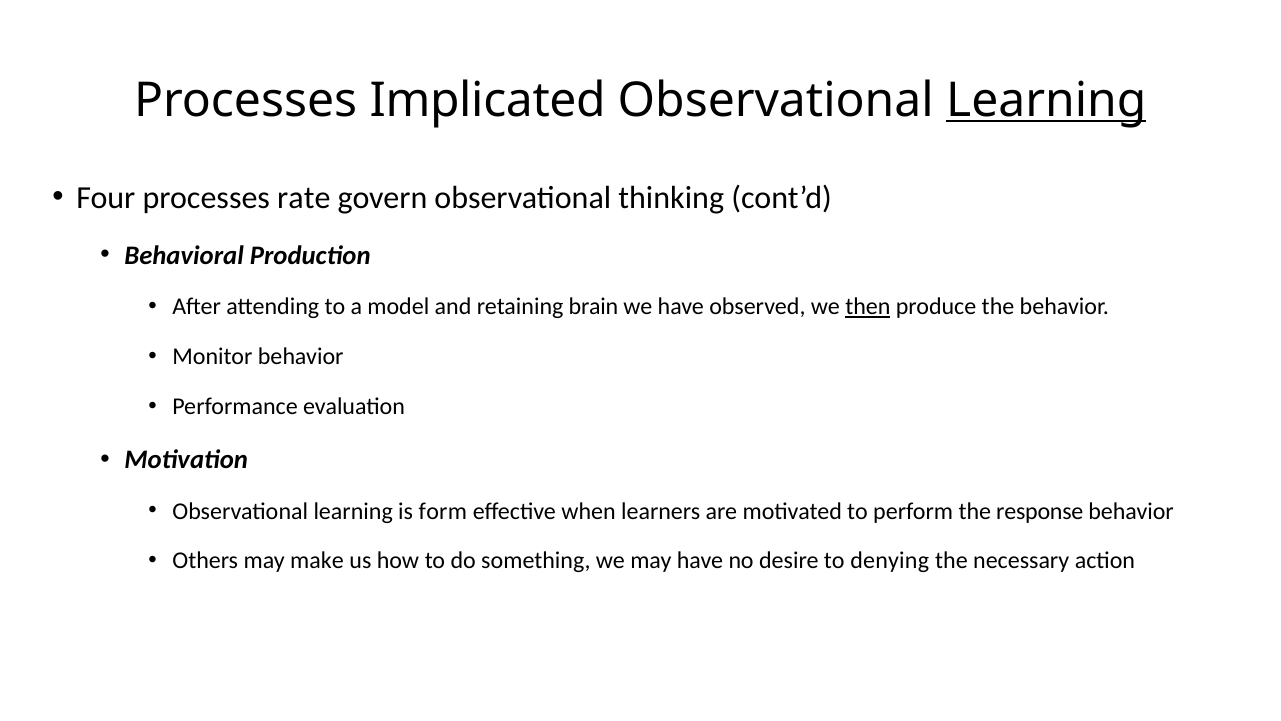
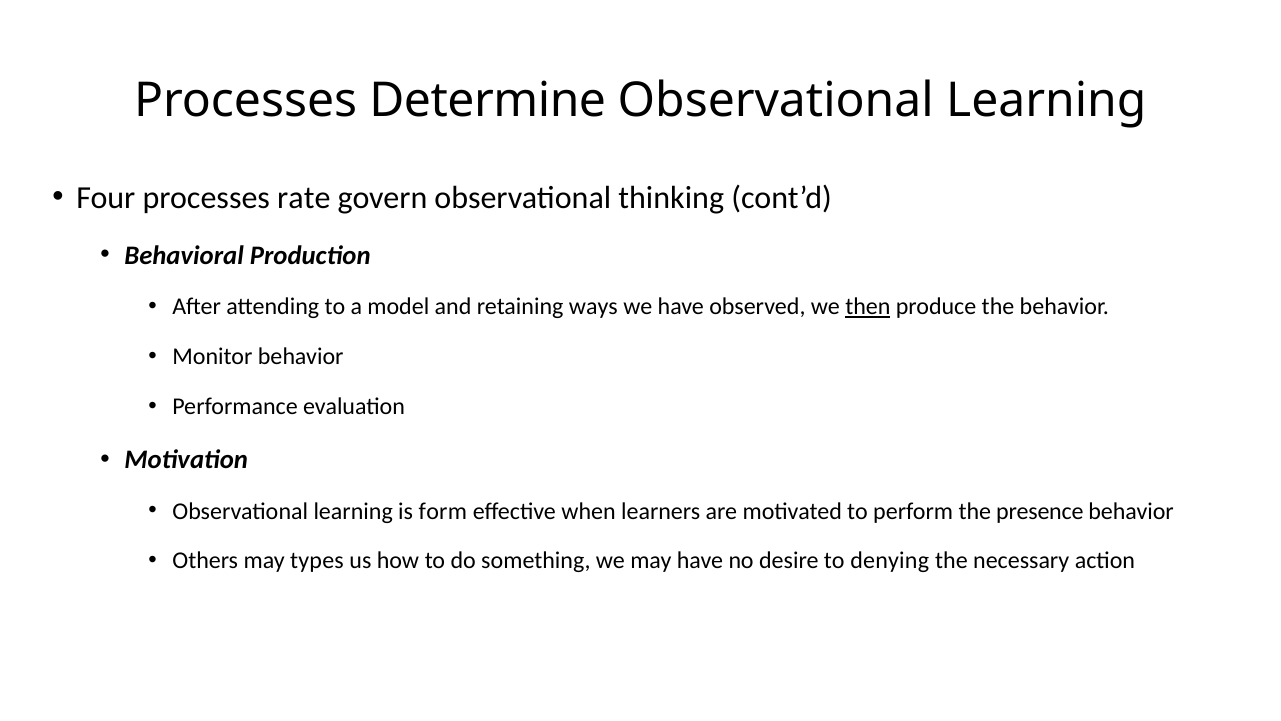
Implicated: Implicated -> Determine (488, 100)
Learning underline: present -> none (1046, 100)
brain: brain -> ways (593, 306)
response: response -> presence (1040, 511)
make: make -> types (317, 561)
